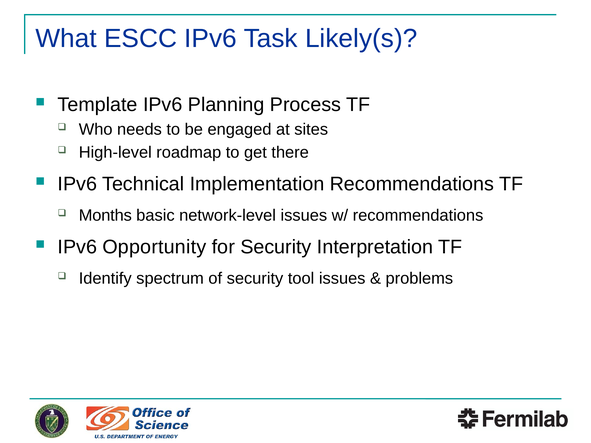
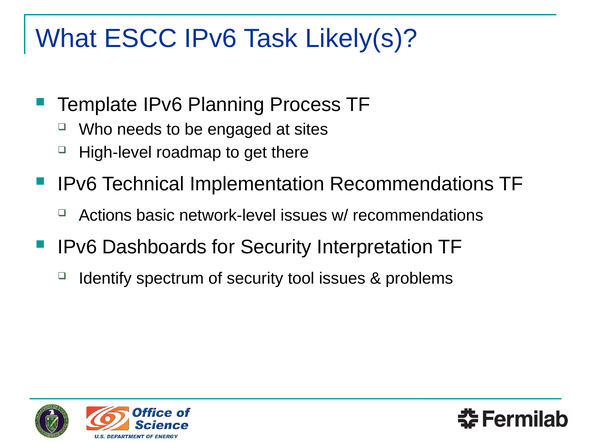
Months: Months -> Actions (105, 216)
Opportunity: Opportunity -> Dashboards (155, 247)
